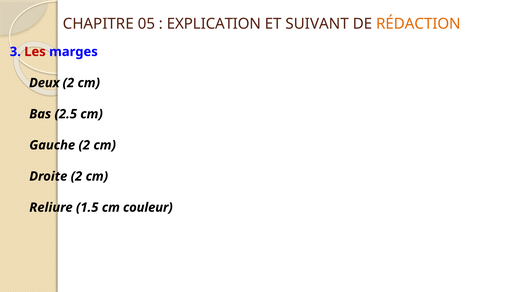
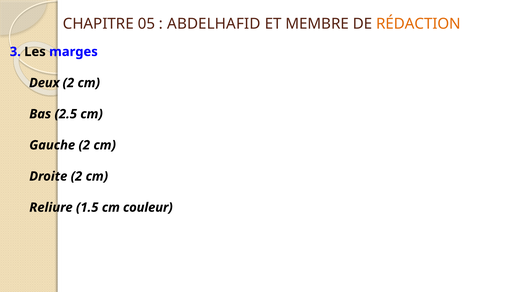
EXPLICATION: EXPLICATION -> ABDELHAFID (214, 24)
SUIVANT: SUIVANT -> MEMBRE (317, 24)
Les colour: red -> black (35, 52)
